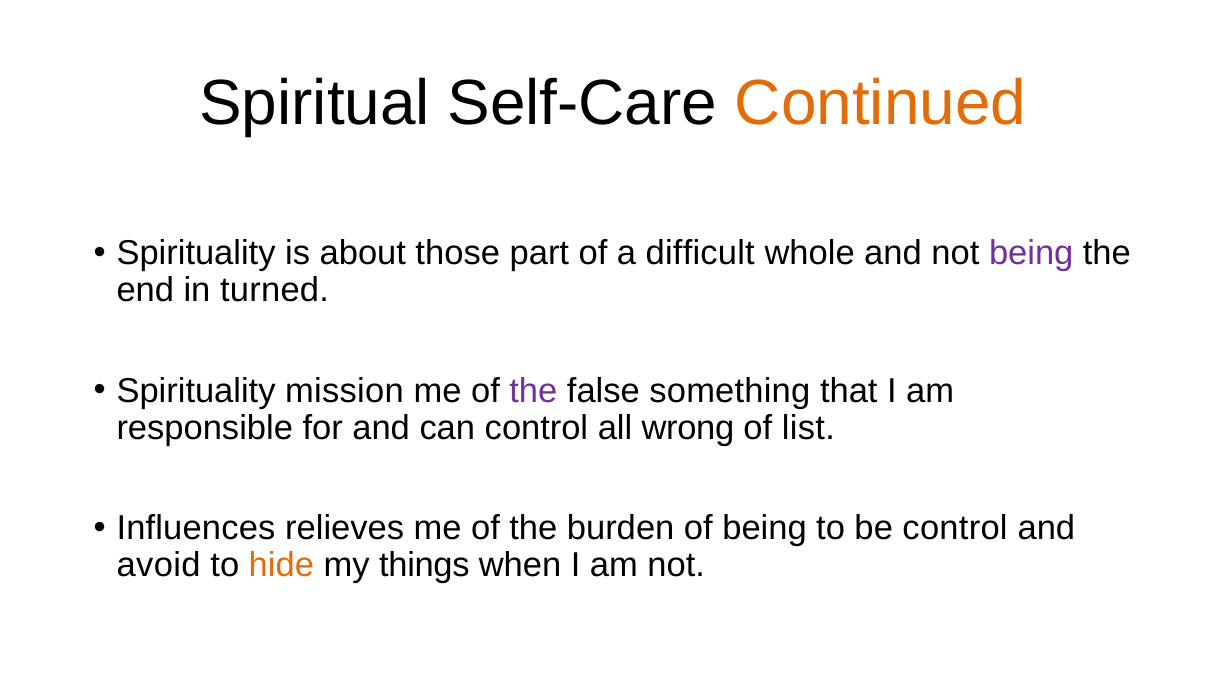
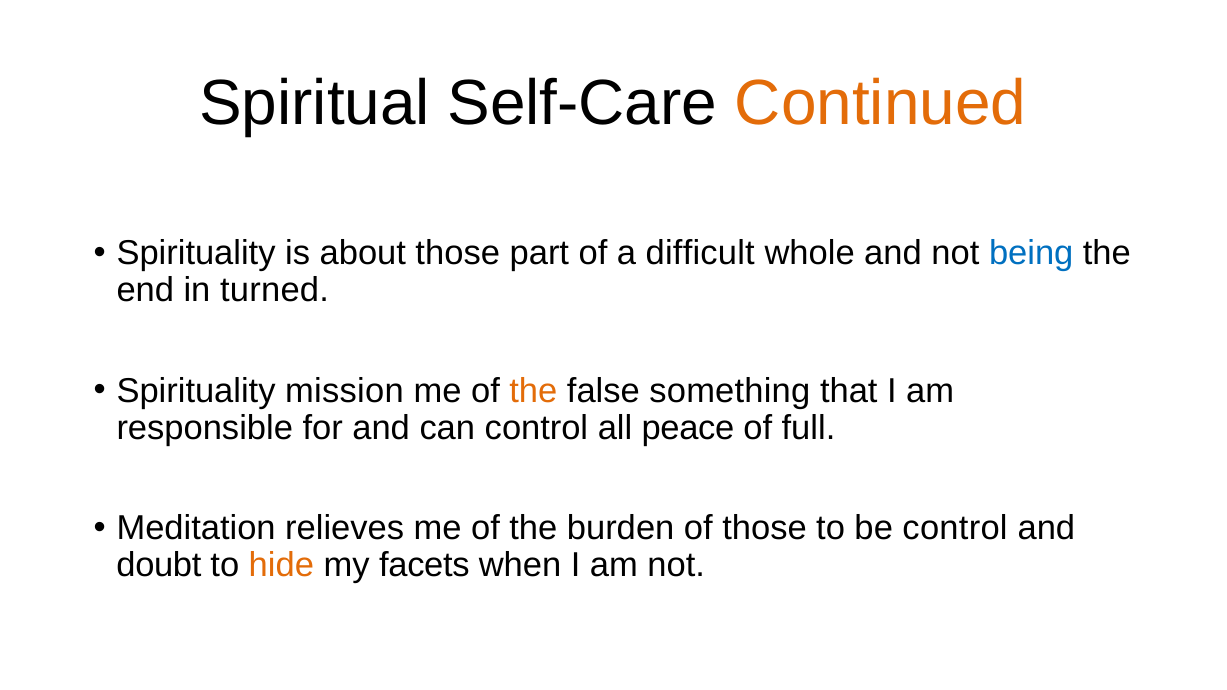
being colour: purple -> blue (1031, 253)
the colour: purple -> orange (533, 391)
wrong: wrong -> peace (688, 428)
list: list -> full (809, 428)
Influences: Influences -> Meditation (196, 528)
of being: being -> those (765, 528)
avoid: avoid -> doubt (159, 566)
things: things -> facets (424, 566)
